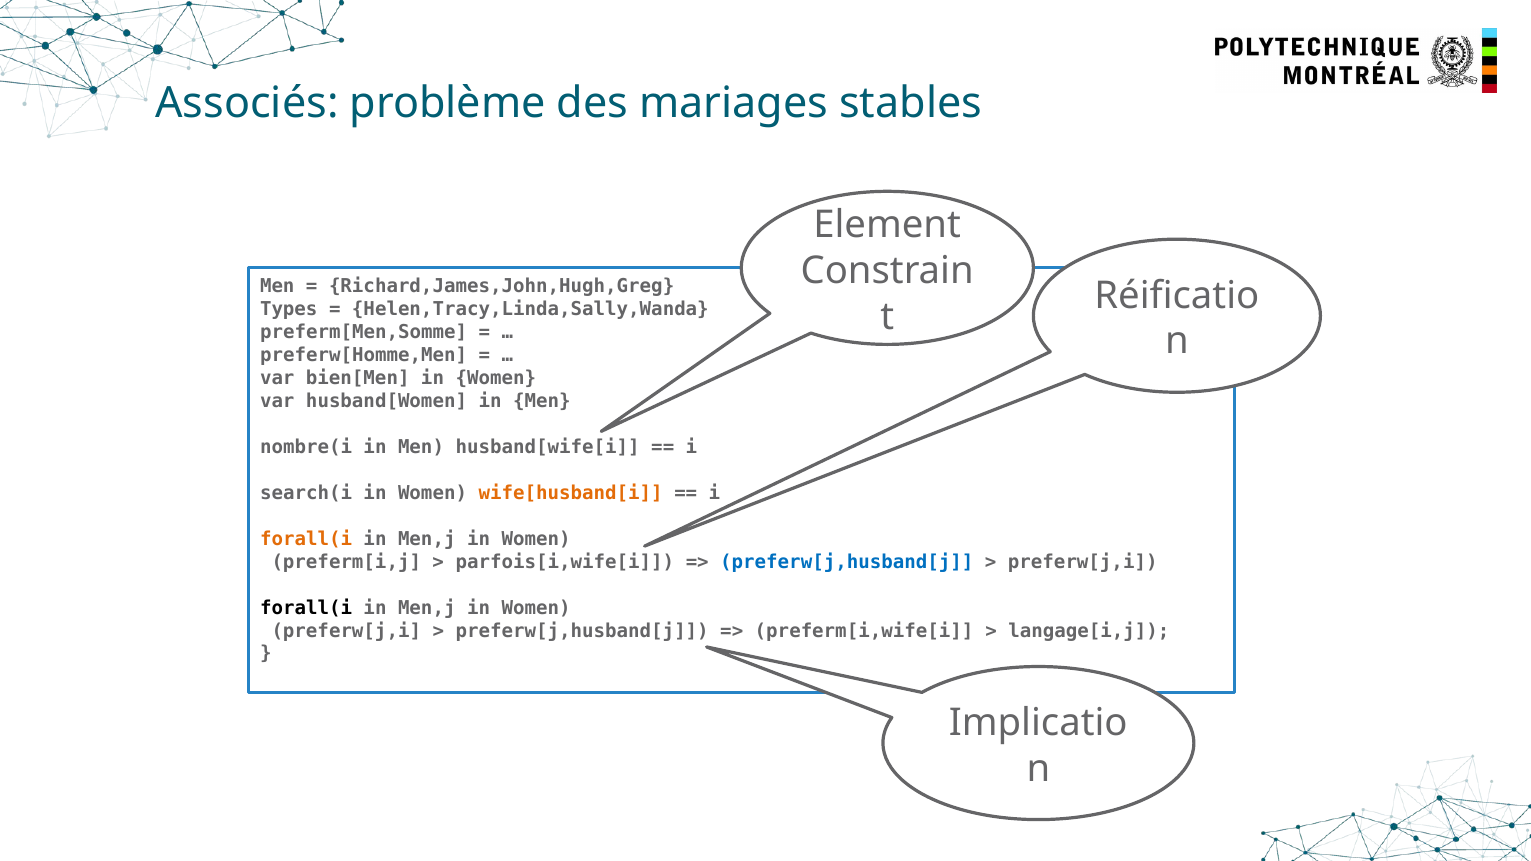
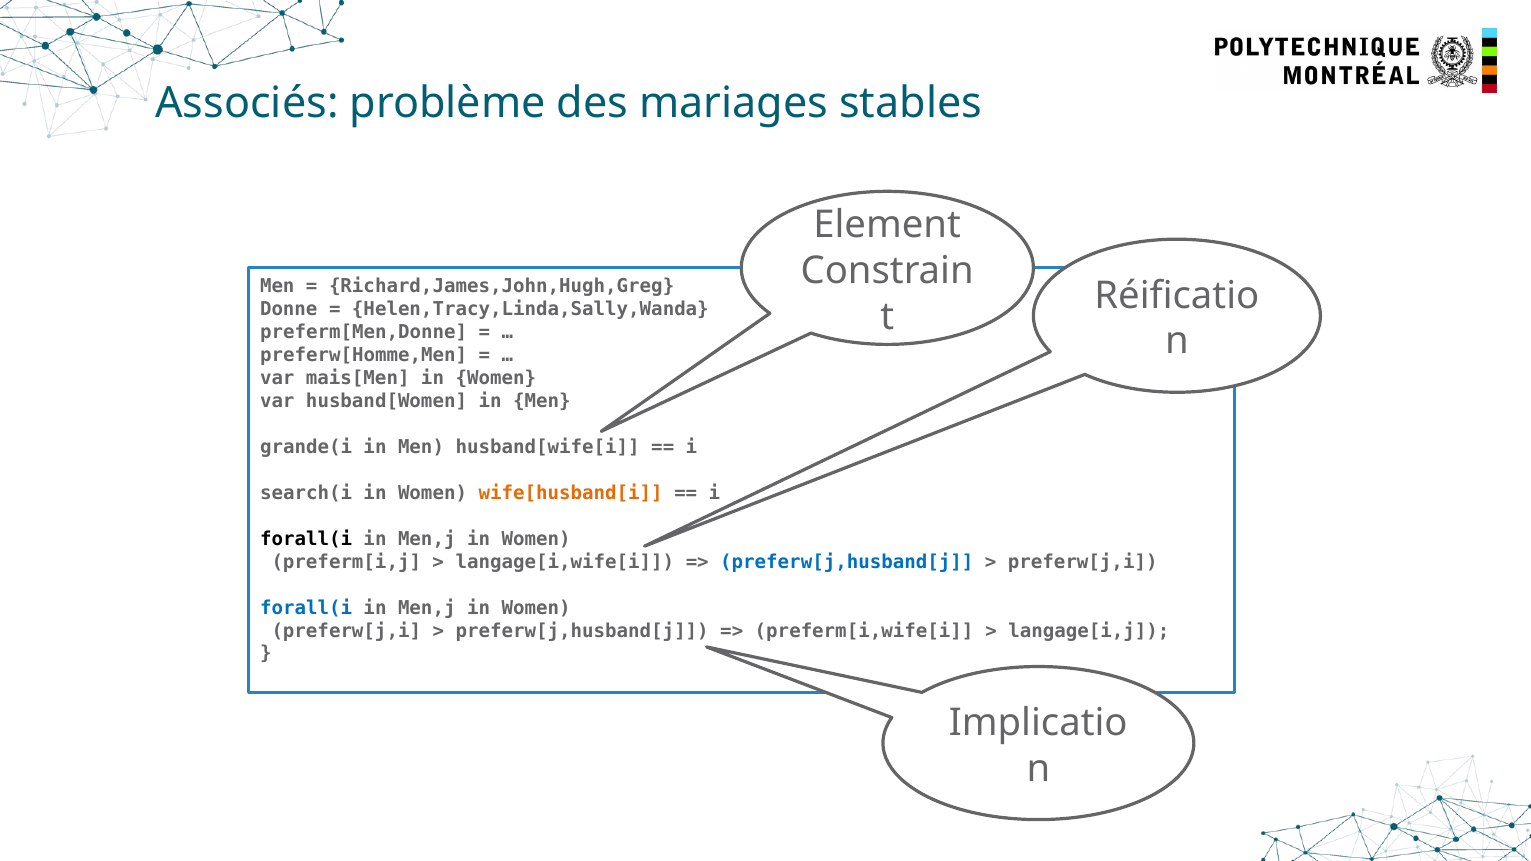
Types: Types -> Donne (289, 309)
preferm[Men,Somme: preferm[Men,Somme -> preferm[Men,Donne (364, 332)
bien[Men: bien[Men -> mais[Men (358, 378)
nombre(i: nombre(i -> grande(i (306, 447)
forall(i colour: orange -> black (306, 539)
parfois[i,wife[i: parfois[i,wife[i -> langage[i,wife[i (565, 562)
forall(i colour: black -> blue (306, 608)
